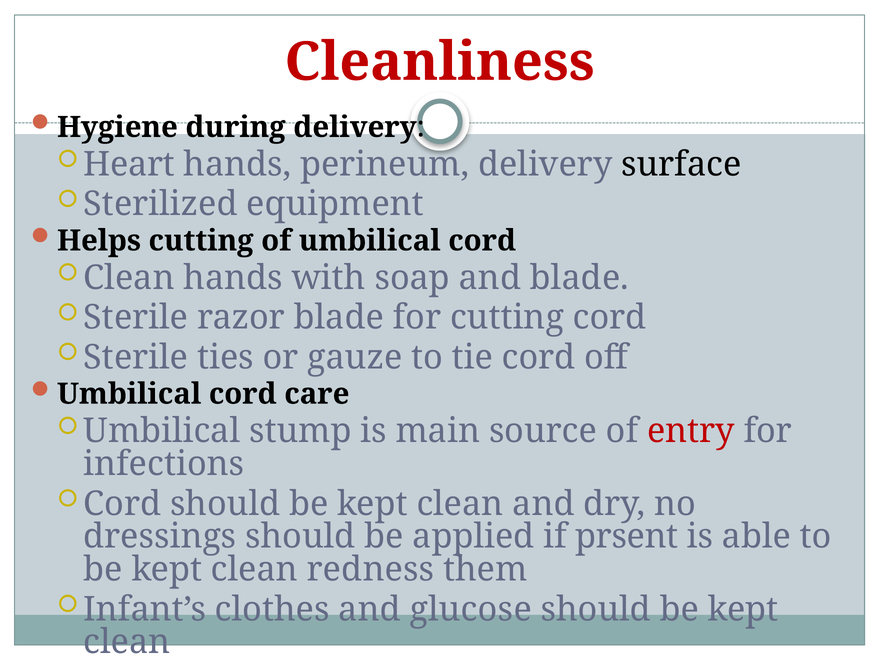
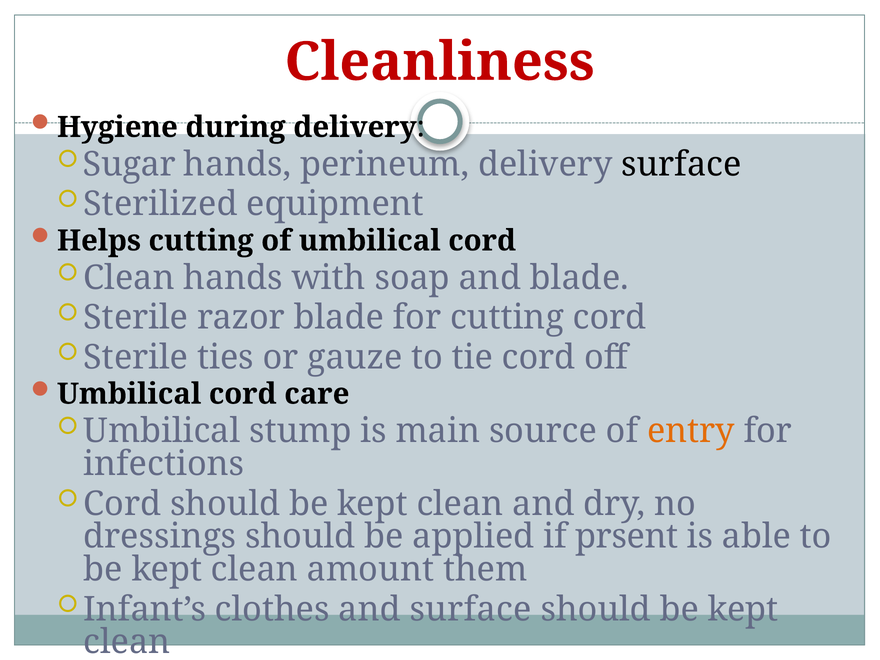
Heart: Heart -> Sugar (129, 164)
entry colour: red -> orange (691, 431)
redness: redness -> amount (370, 570)
and glucose: glucose -> surface (471, 609)
